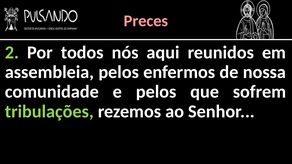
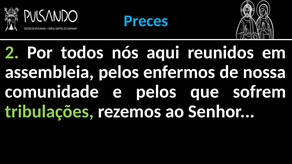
Preces colour: pink -> light blue (146, 21)
